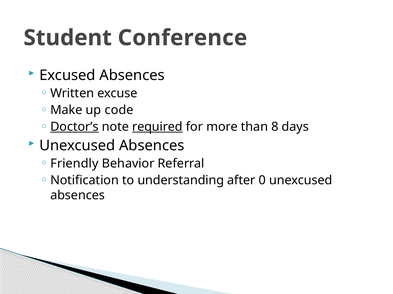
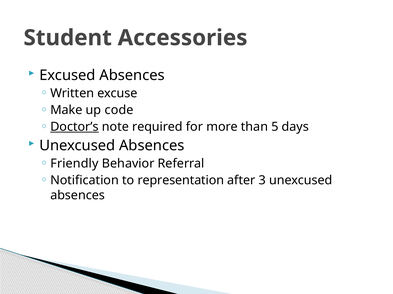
Conference: Conference -> Accessories (183, 38)
required underline: present -> none (157, 127)
8: 8 -> 5 (275, 127)
understanding: understanding -> representation (181, 181)
0: 0 -> 3 (262, 181)
